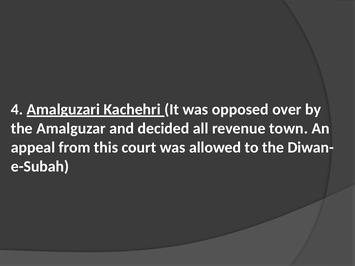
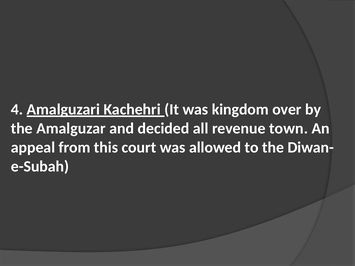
opposed: opposed -> kingdom (240, 110)
